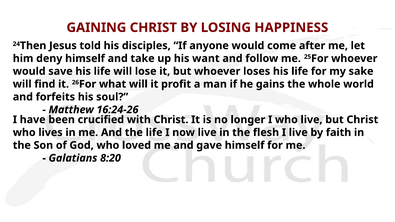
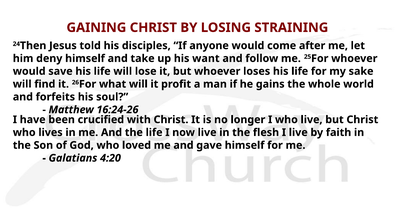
HAPPINESS: HAPPINESS -> STRAINING (291, 28)
8:20: 8:20 -> 4:20 (110, 158)
